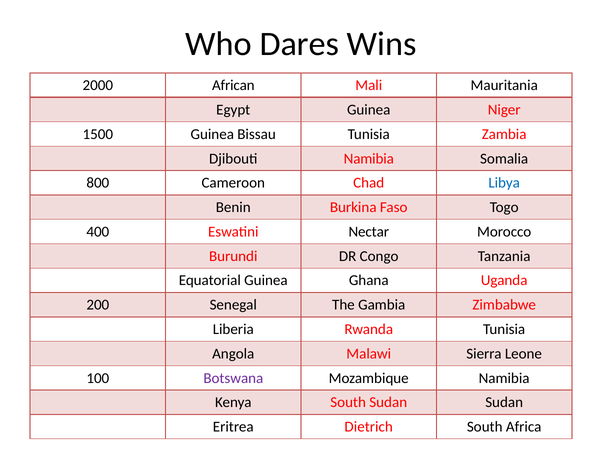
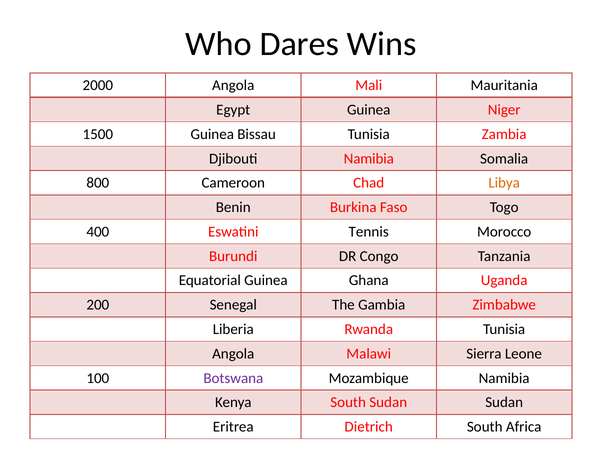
2000 African: African -> Angola (233, 86)
Libya colour: blue -> orange (504, 183)
Nectar: Nectar -> Tennis (369, 232)
